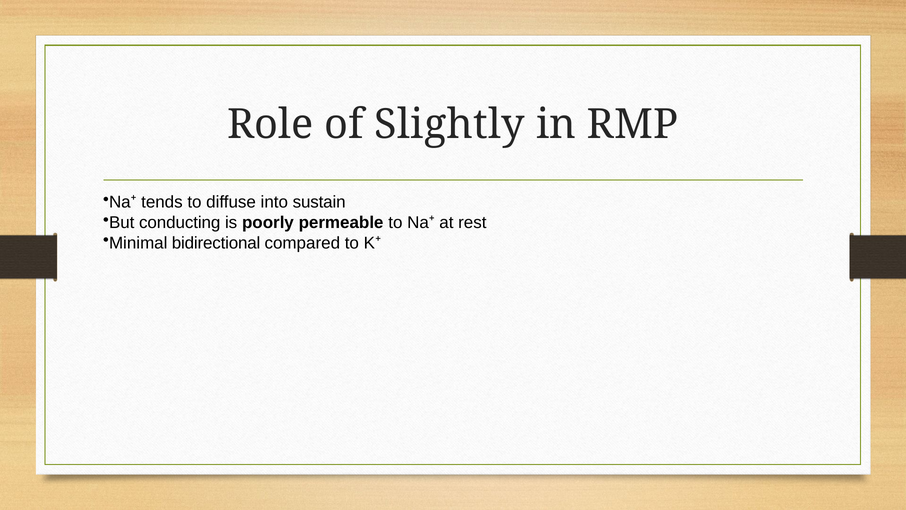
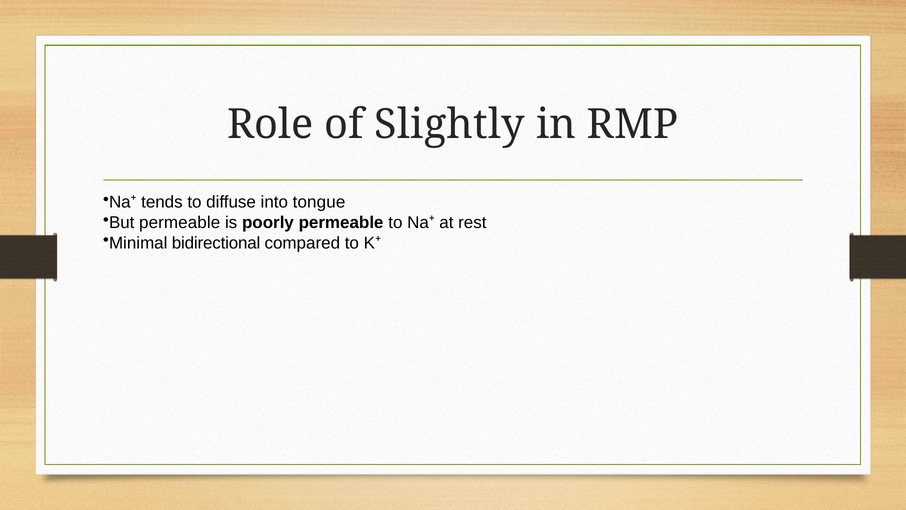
sustain: sustain -> tongue (319, 202)
But conducting: conducting -> permeable (180, 223)
